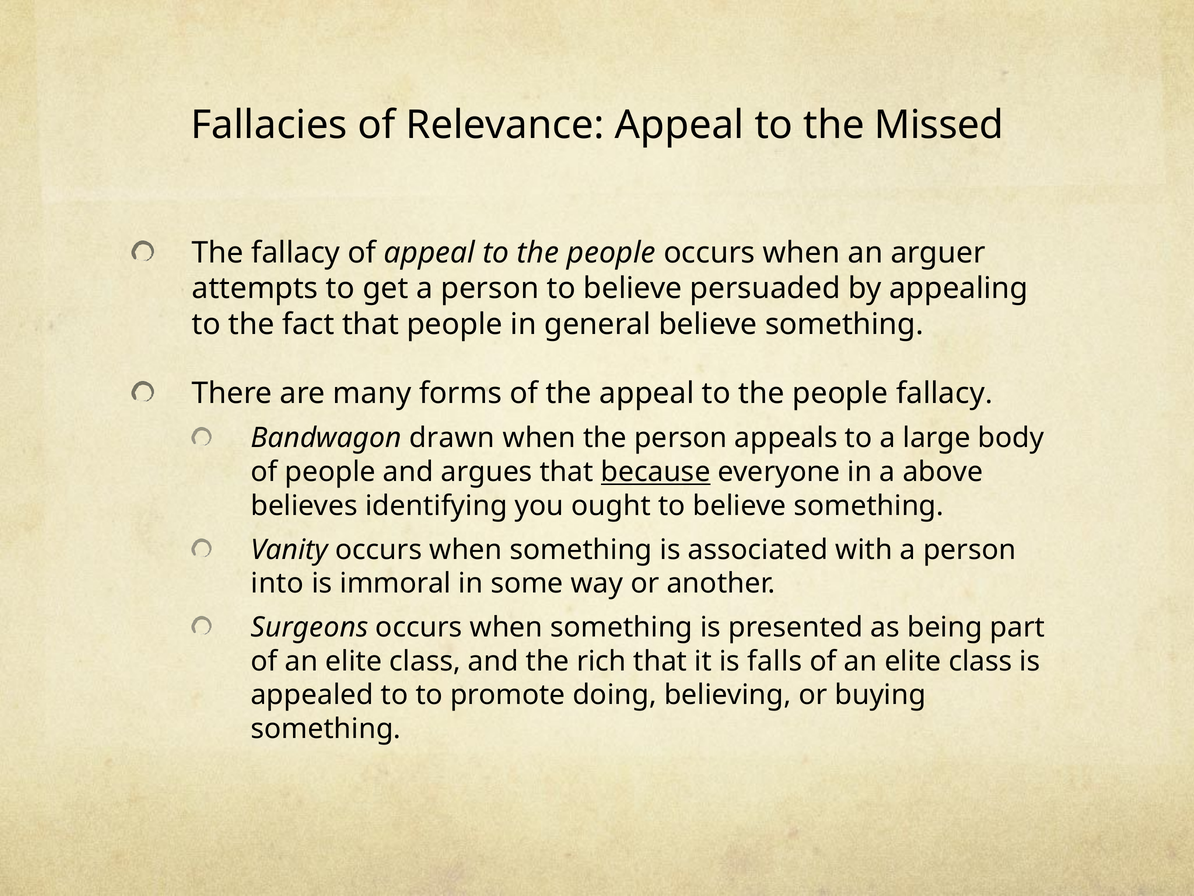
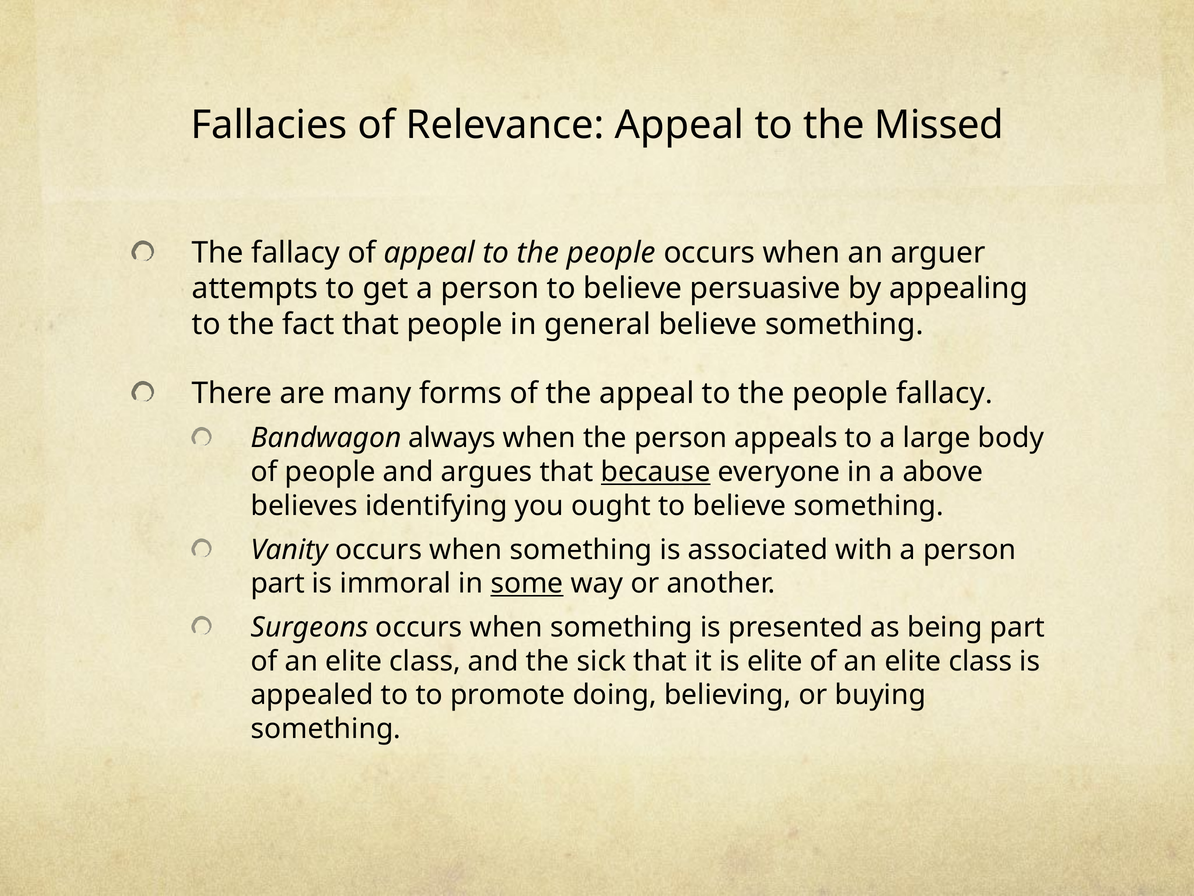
persuaded: persuaded -> persuasive (765, 288)
drawn: drawn -> always (452, 438)
into: into -> part (278, 583)
some underline: none -> present (527, 583)
rich: rich -> sick (601, 661)
is falls: falls -> elite (775, 661)
